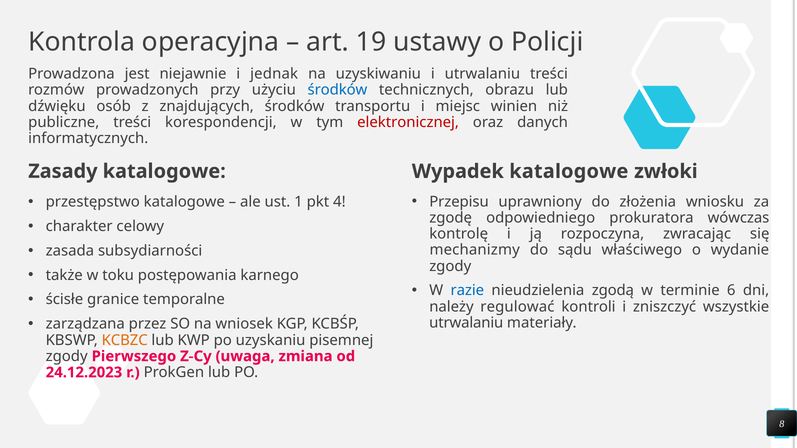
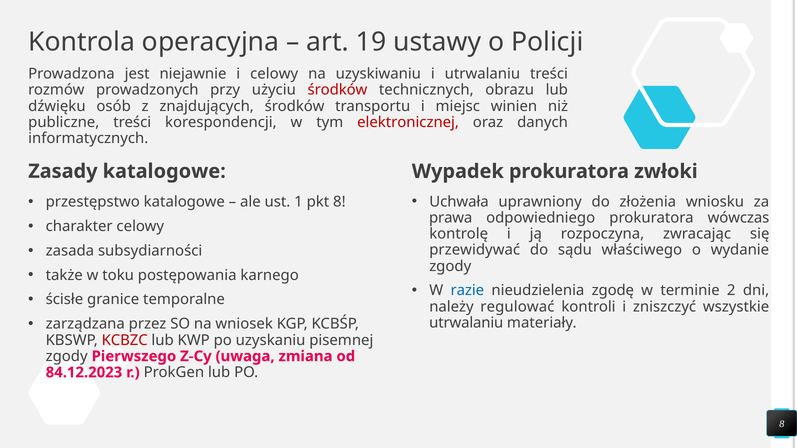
i jednak: jednak -> celowy (274, 74)
środków colour: blue -> red (337, 90)
Wypadek katalogowe: katalogowe -> prokuratora (569, 171)
Przepisu: Przepisu -> Uchwała (459, 202)
pkt 4: 4 -> 8 (339, 202)
zgodę: zgodę -> prawa (451, 218)
mechanizmy: mechanizmy -> przewidywać (475, 250)
zgodą: zgodą -> zgodę (613, 291)
6: 6 -> 2 (731, 291)
KCBZC colour: orange -> red (125, 340)
24.12.2023: 24.12.2023 -> 84.12.2023 (84, 373)
